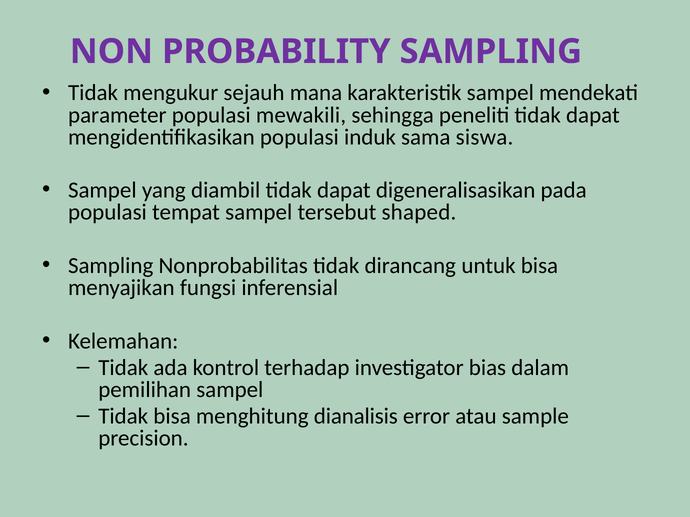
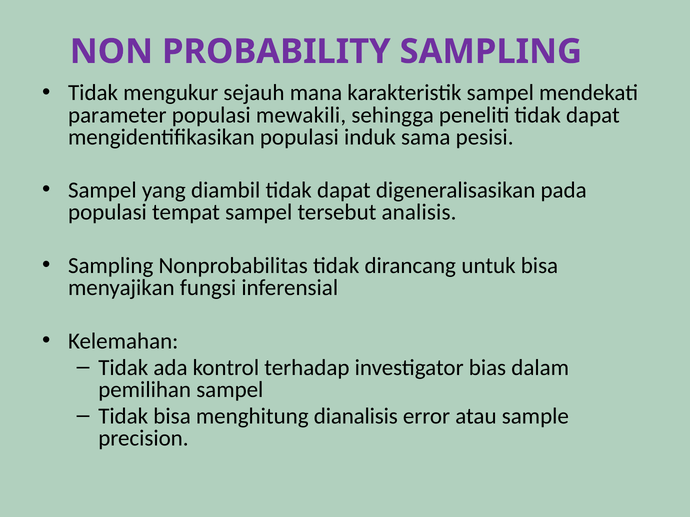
siswa: siswa -> pesisi (485, 137)
shaped: shaped -> analisis (419, 213)
